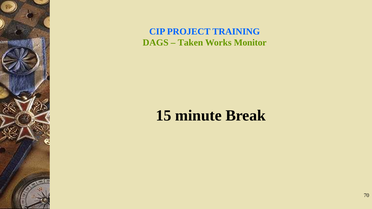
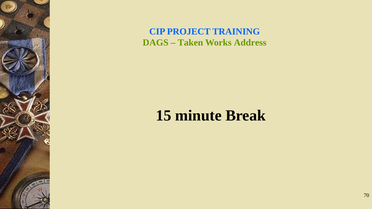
Monitor: Monitor -> Address (250, 43)
